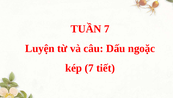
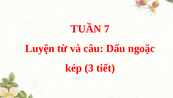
kép 7: 7 -> 3 (89, 68)
